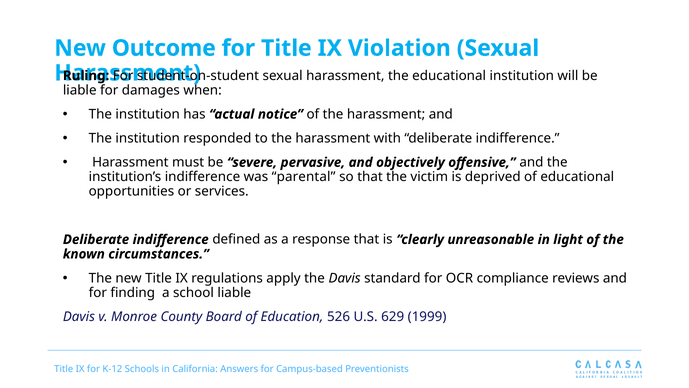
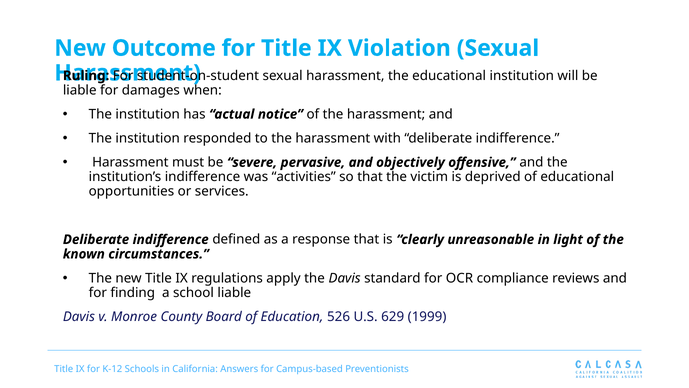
parental: parental -> activities (304, 177)
